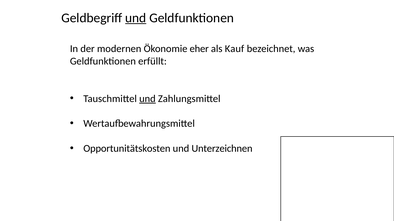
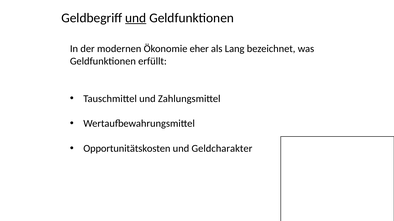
Kauf: Kauf -> Lang (235, 49)
und underline: present -> none (147, 99)
Unterzeichnen: Unterzeichnen -> Geldcharakter (222, 149)
